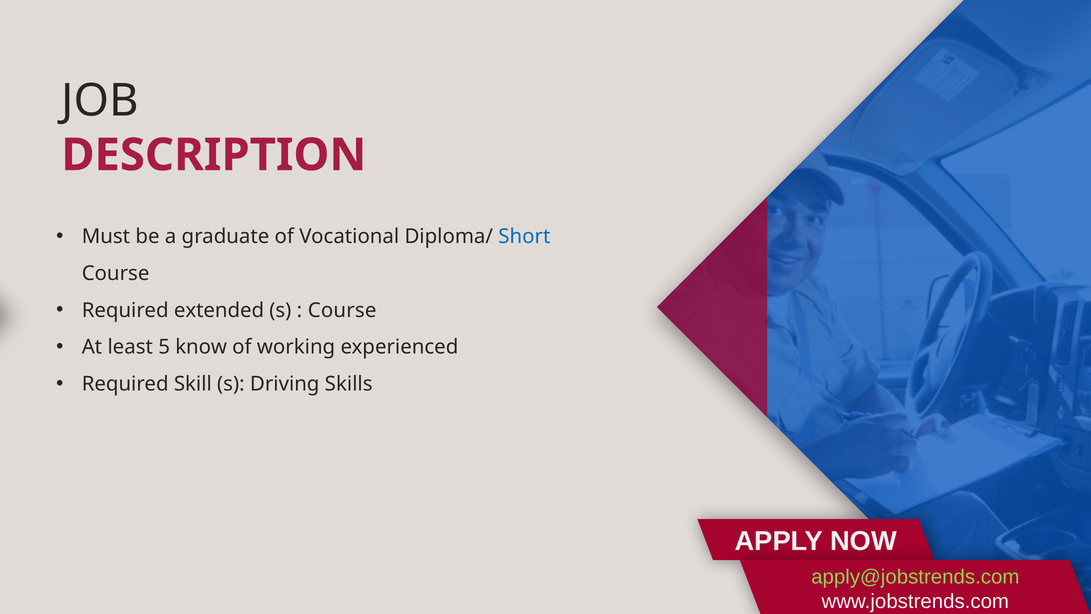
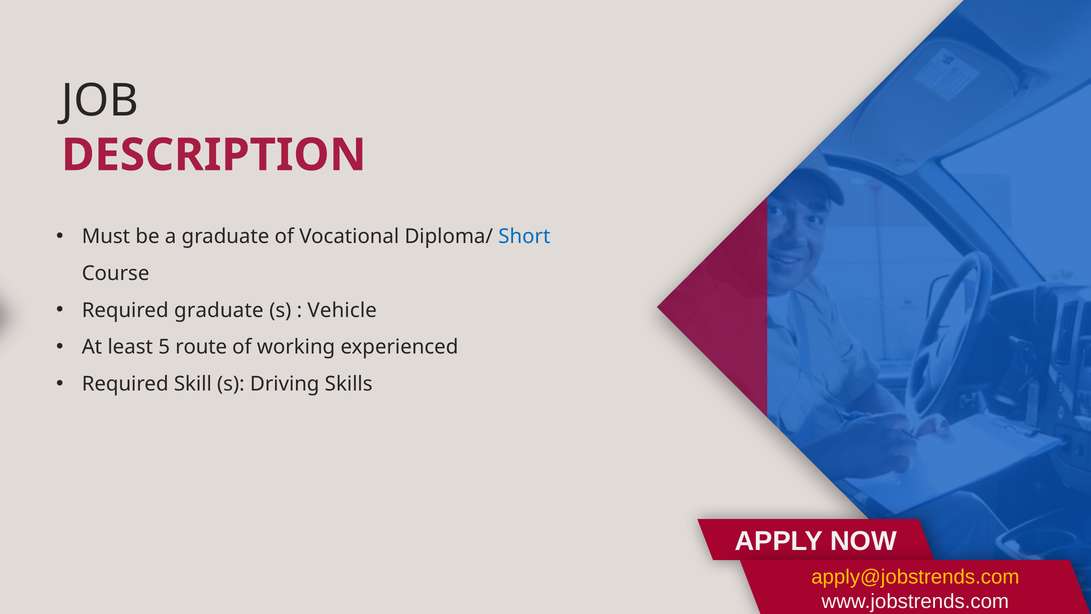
Required extended: extended -> graduate (219, 310)
Course: Course -> Vehicle (342, 310)
know: know -> route (201, 347)
apply@jobstrends.com colour: light green -> yellow (915, 577)
